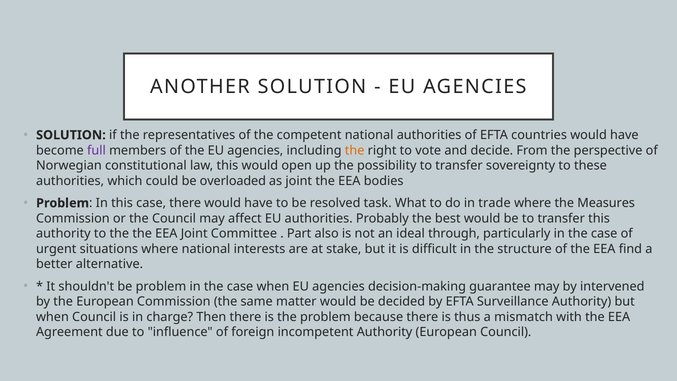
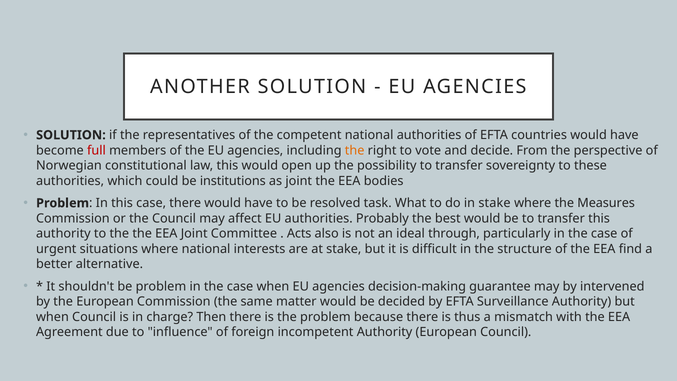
full colour: purple -> red (96, 150)
overloaded: overloaded -> institutions (233, 181)
in trade: trade -> stake (495, 203)
Part: Part -> Acts (299, 233)
